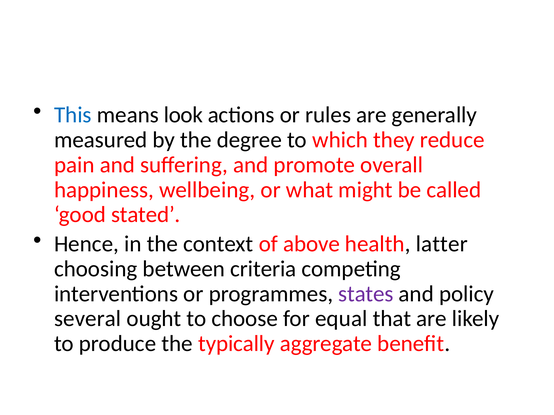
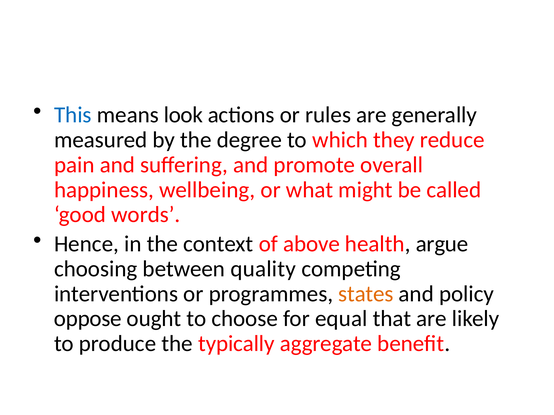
stated: stated -> words (146, 215)
latter: latter -> argue (442, 244)
criteria: criteria -> quality (263, 269)
states colour: purple -> orange (366, 294)
several: several -> oppose (88, 319)
